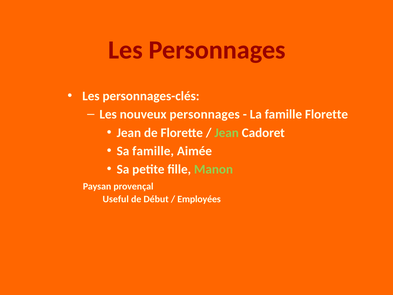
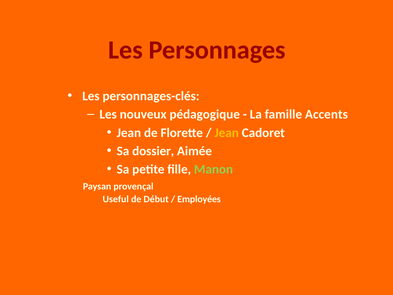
nouveux personnages: personnages -> pédagogique (205, 114)
famille Florette: Florette -> Accents (326, 114)
Jean colour: light green -> yellow (227, 133)
Sa famille: famille -> dossier (153, 151)
